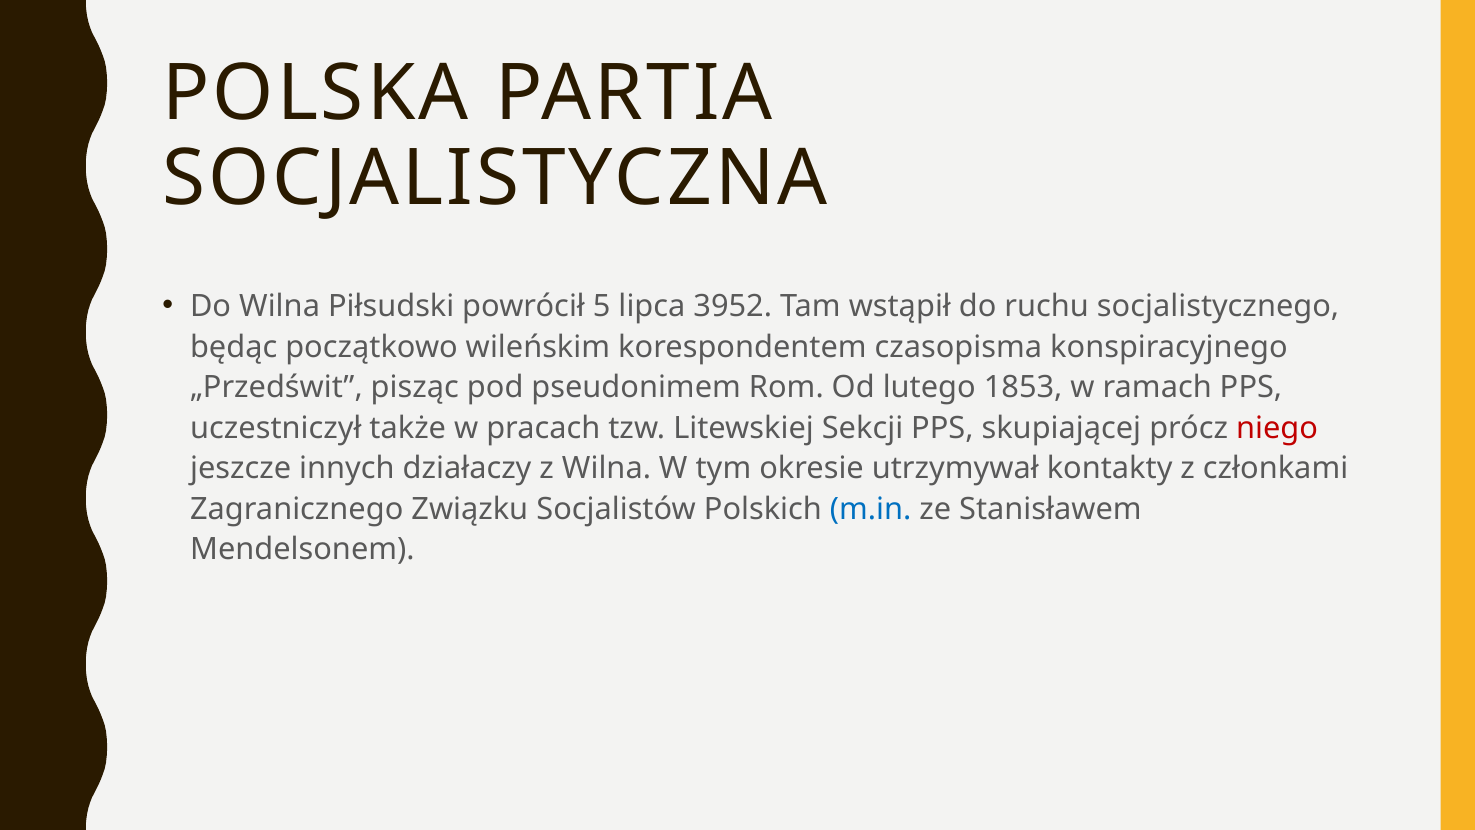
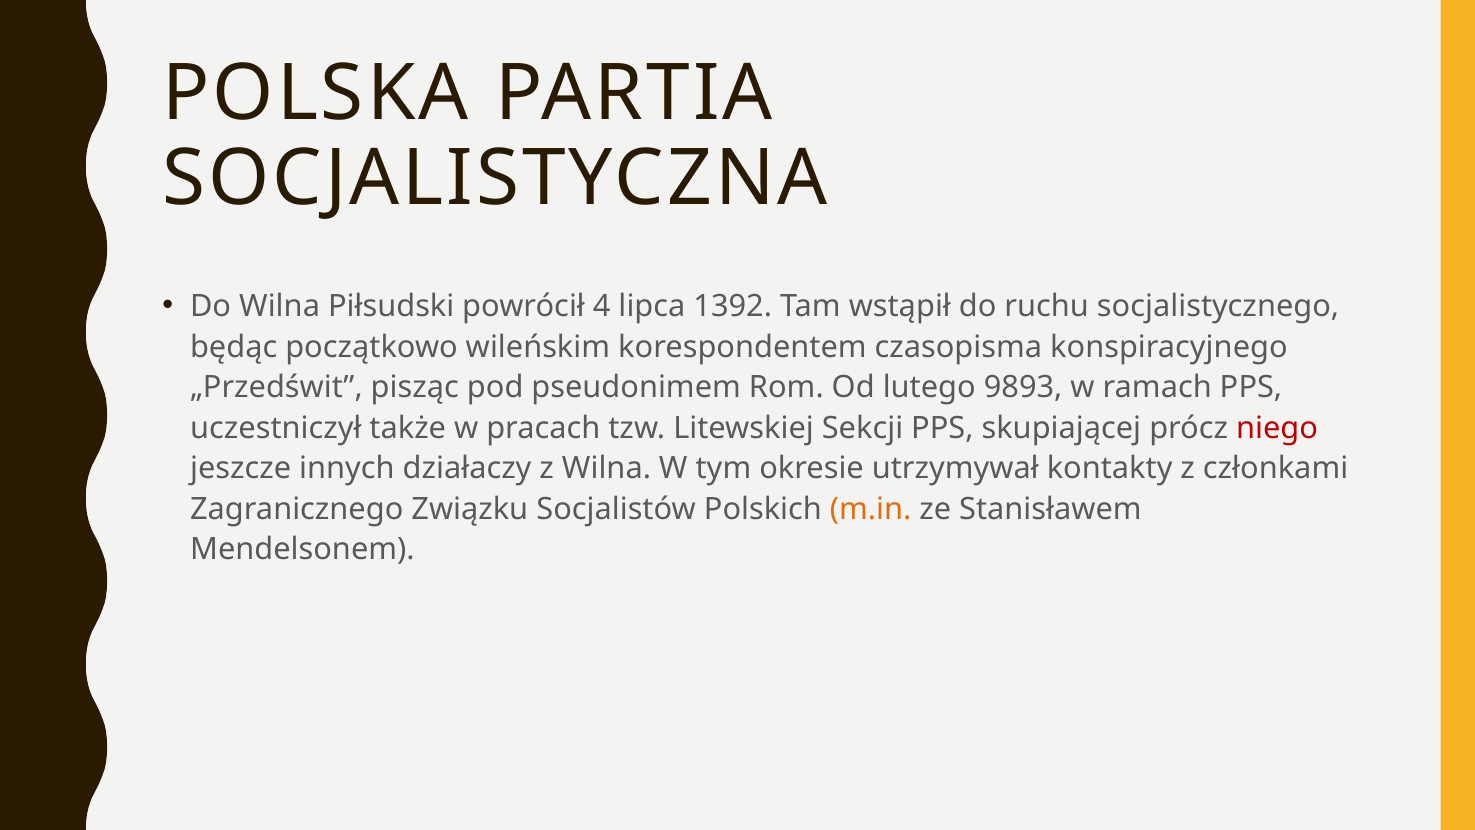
5: 5 -> 4 (602, 306)
3952: 3952 -> 1392 (733, 306)
1853: 1853 -> 9893 (1023, 387)
m.in colour: blue -> orange (871, 509)
